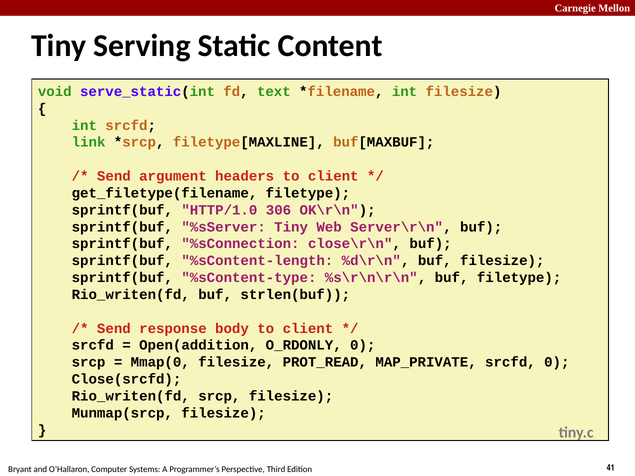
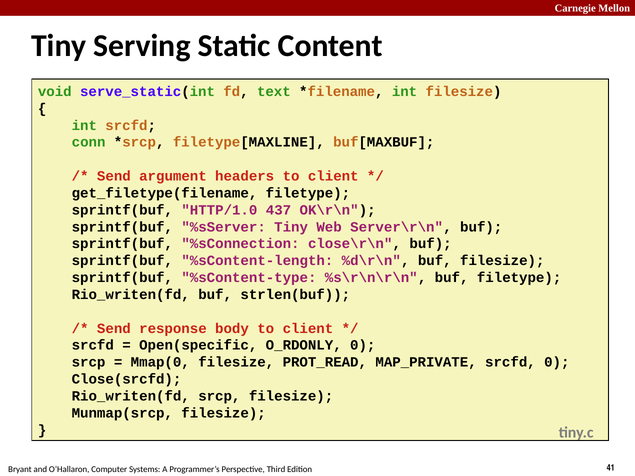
link: link -> conn (89, 142)
306: 306 -> 437 (278, 210)
Open(addition: Open(addition -> Open(specific (198, 345)
